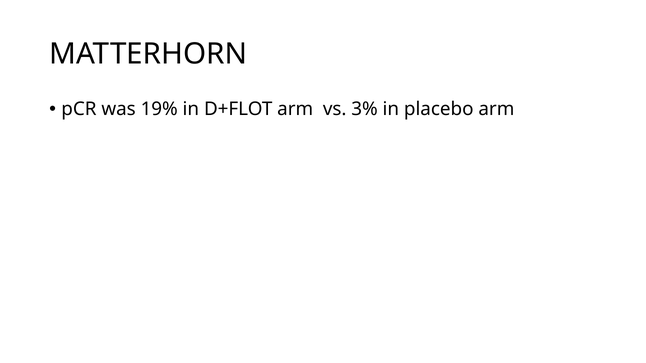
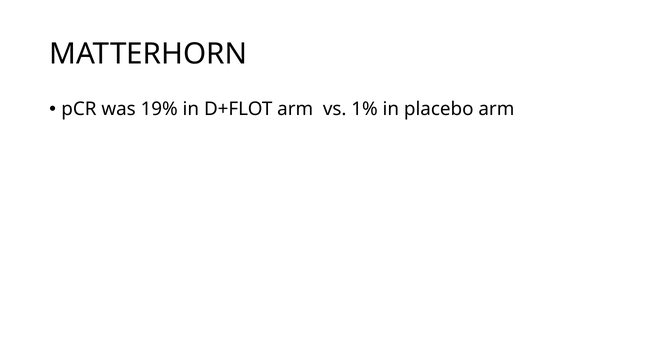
3%: 3% -> 1% (365, 109)
